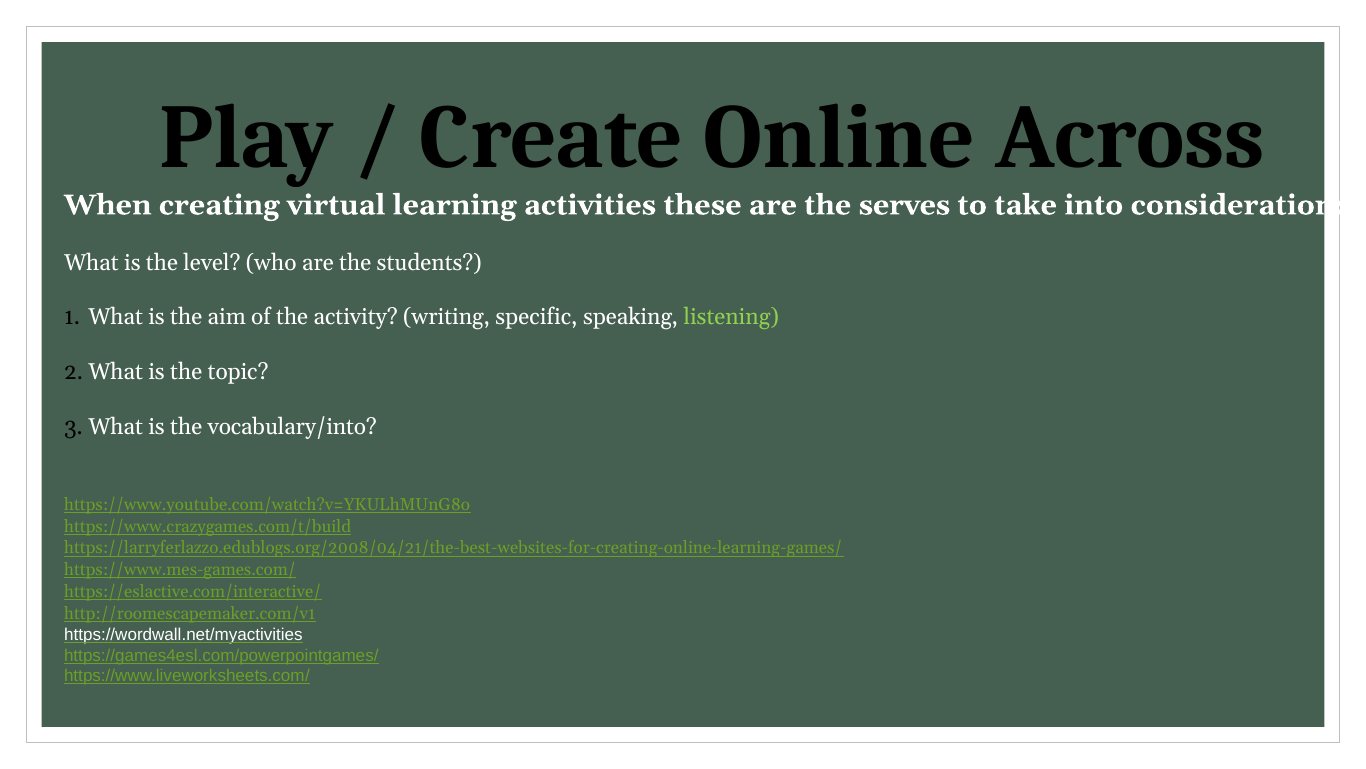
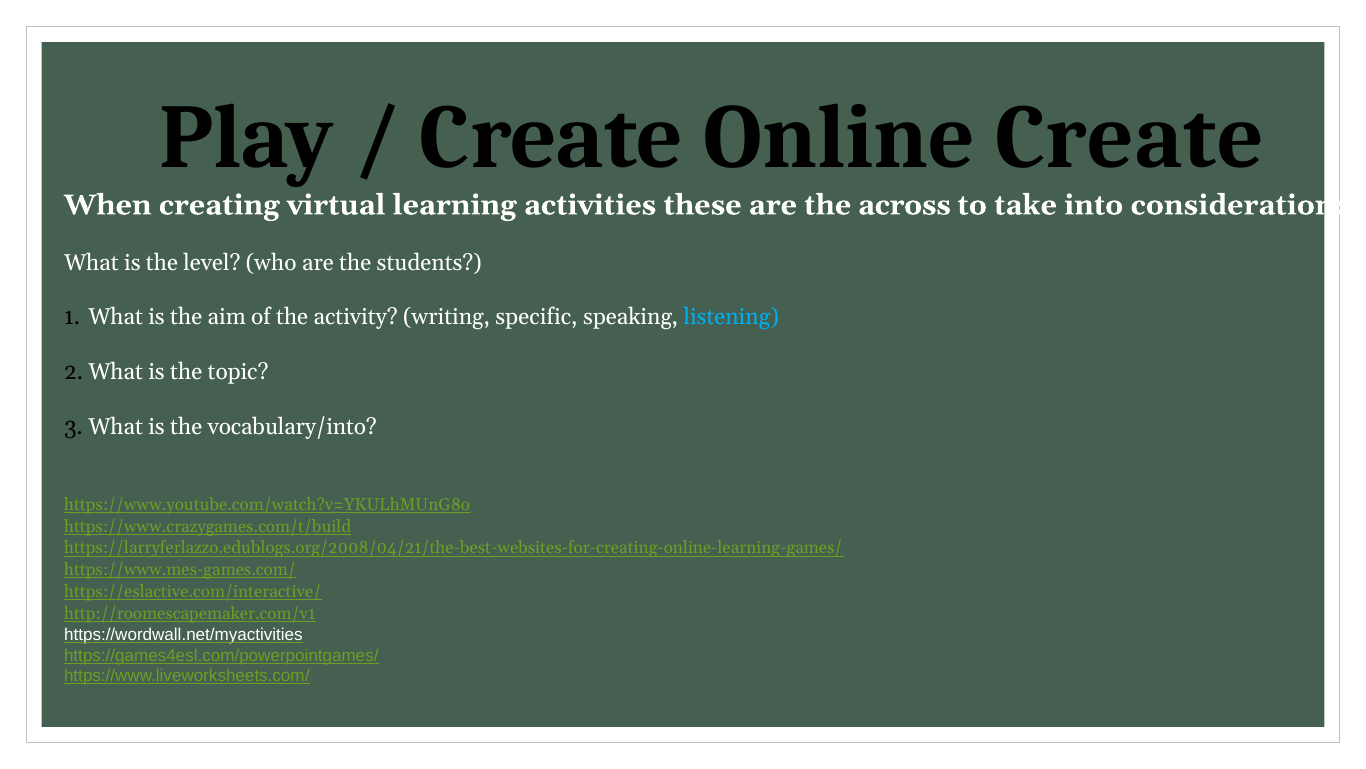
Online Across: Across -> Create (1130, 138)
serves: serves -> across (904, 205)
listening colour: light green -> light blue (731, 317)
